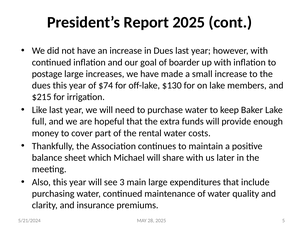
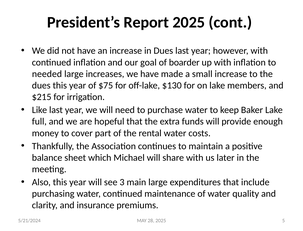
postage: postage -> needed (47, 74)
$74: $74 -> $75 (106, 85)
